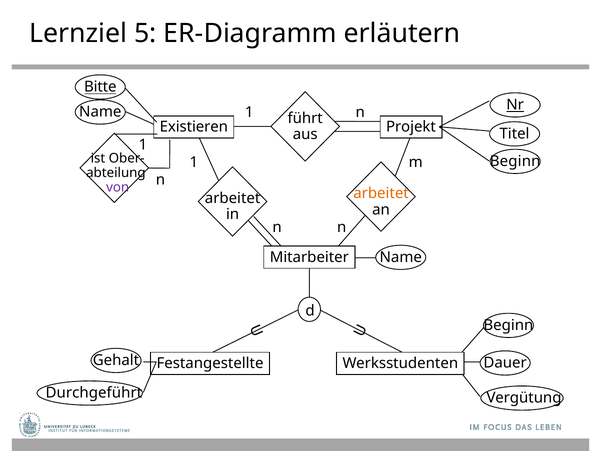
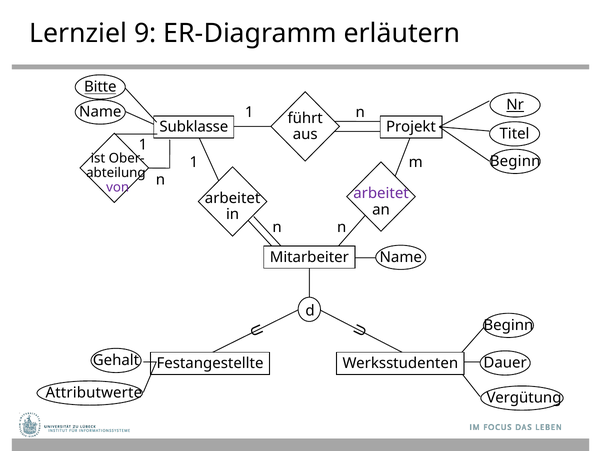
5: 5 -> 9 (145, 33)
Existieren: Existieren -> Subklasse (194, 127)
arbeitet colour: orange -> purple (381, 193)
Durchgeführt: Durchgeführt -> Attributwerte (94, 393)
